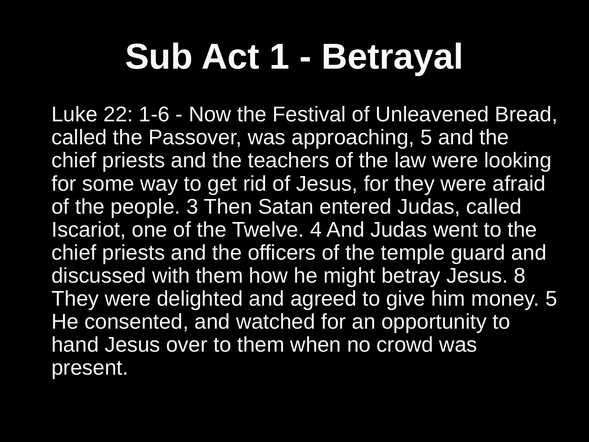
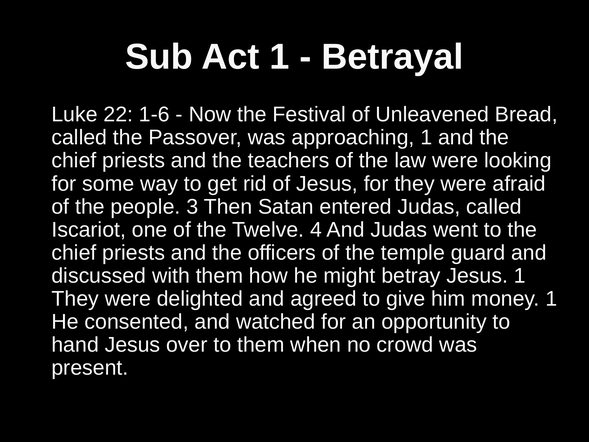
approaching 5: 5 -> 1 (426, 137)
Jesus 8: 8 -> 1 (520, 276)
money 5: 5 -> 1 (551, 299)
